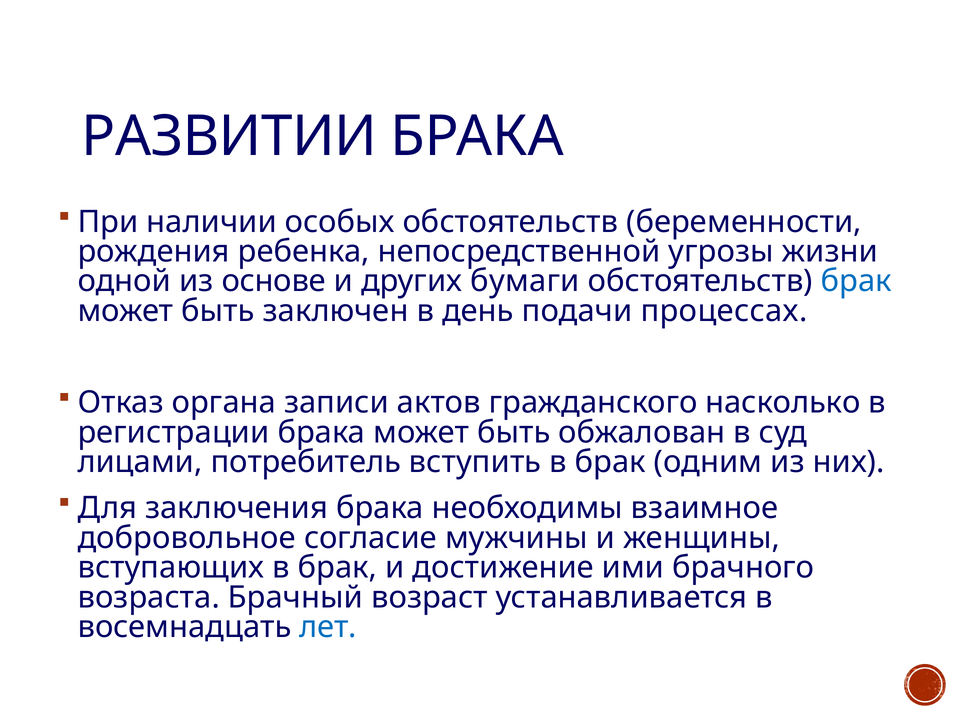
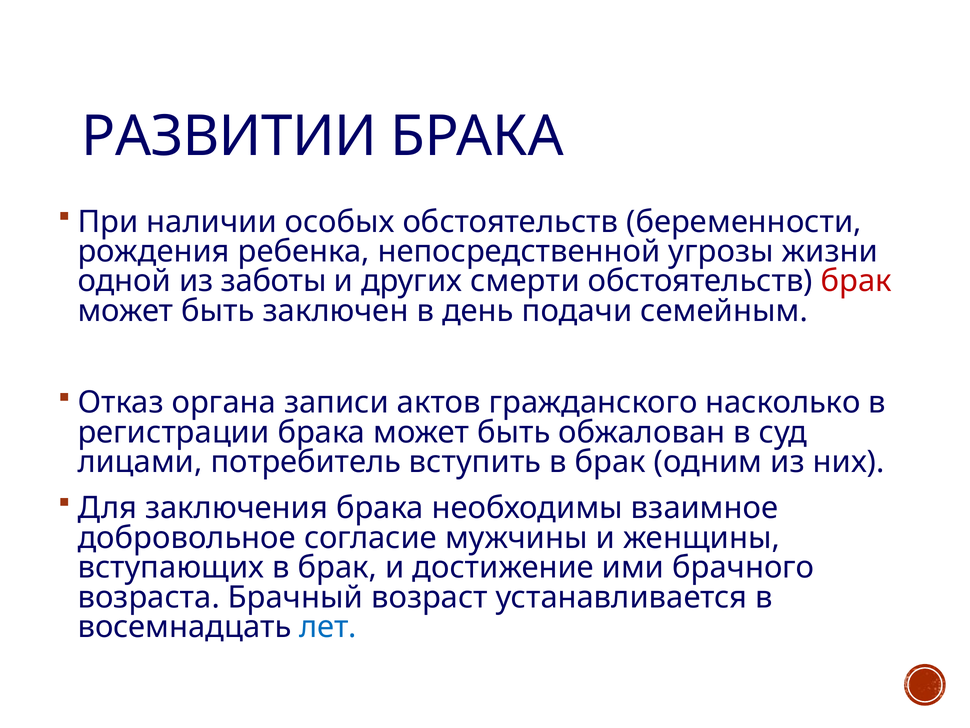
основе: основе -> заботы (274, 281)
бумаги: бумаги -> смерти (525, 281)
брак colour: blue -> red (856, 281)
процессах: процессах -> семейным (724, 311)
